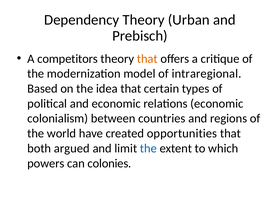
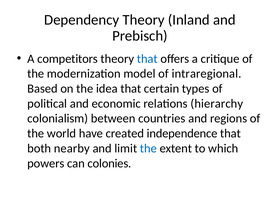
Urban: Urban -> Inland (189, 20)
that colour: orange -> blue (147, 59)
relations economic: economic -> hierarchy (217, 104)
opportunities: opportunities -> independence (182, 133)
argued: argued -> nearby (72, 148)
